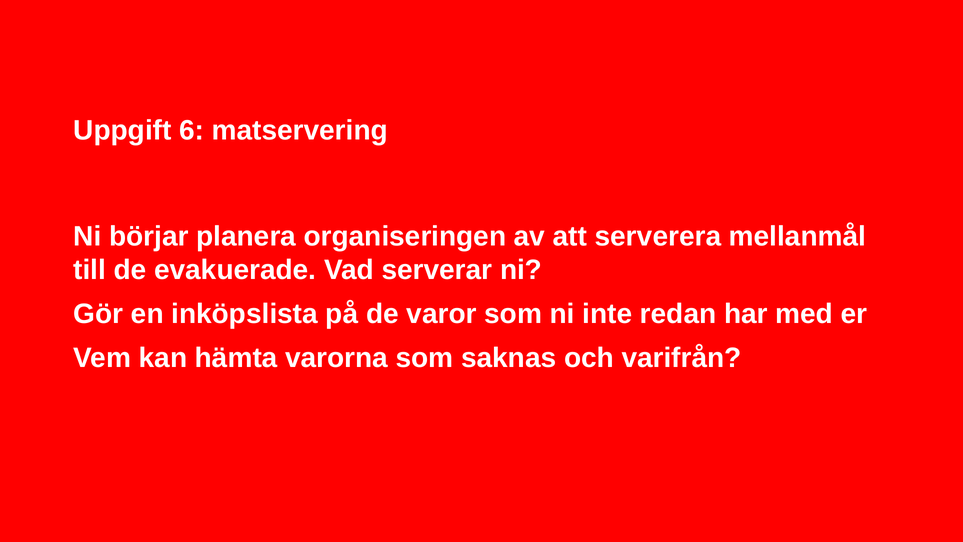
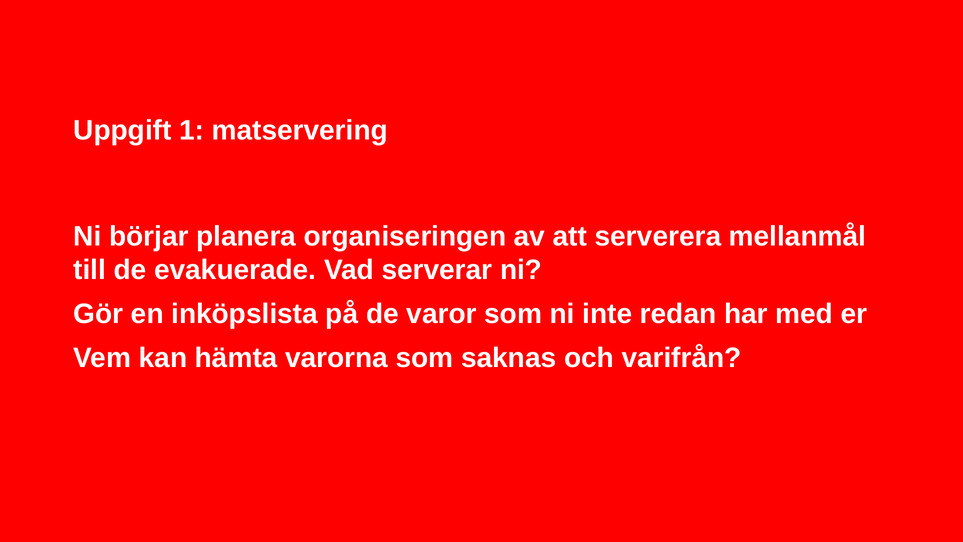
6: 6 -> 1 (192, 130)
